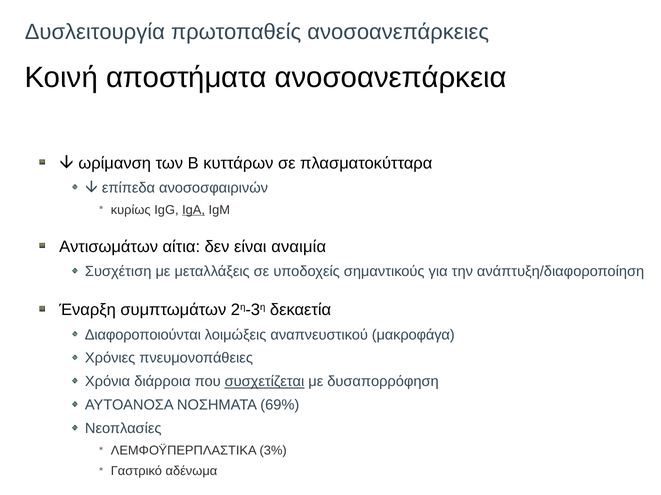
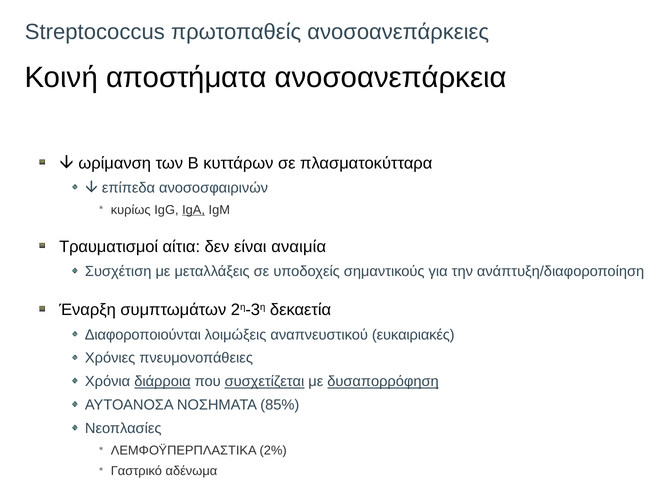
Δυσλειτουργία: Δυσλειτουργία -> Streptococcus (95, 32)
Αντισωμάτων: Αντισωμάτων -> Τραυματισμοί (109, 247)
μακροφάγα: μακροφάγα -> ευκαιριακές (413, 335)
διάρροια underline: none -> present (162, 382)
δυσαπορρόφηση underline: none -> present (383, 382)
69%: 69% -> 85% (280, 406)
3%: 3% -> 2% (273, 451)
